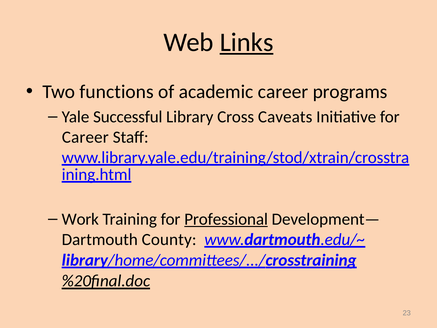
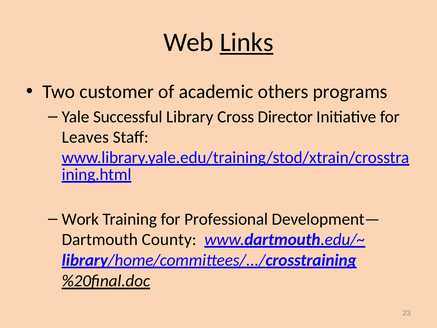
functions: functions -> customer (117, 92)
academic career: career -> others (283, 92)
Caveats: Caveats -> Director (285, 117)
Career: Career -> Leaves (85, 137)
Professional underline: present -> none (226, 219)
